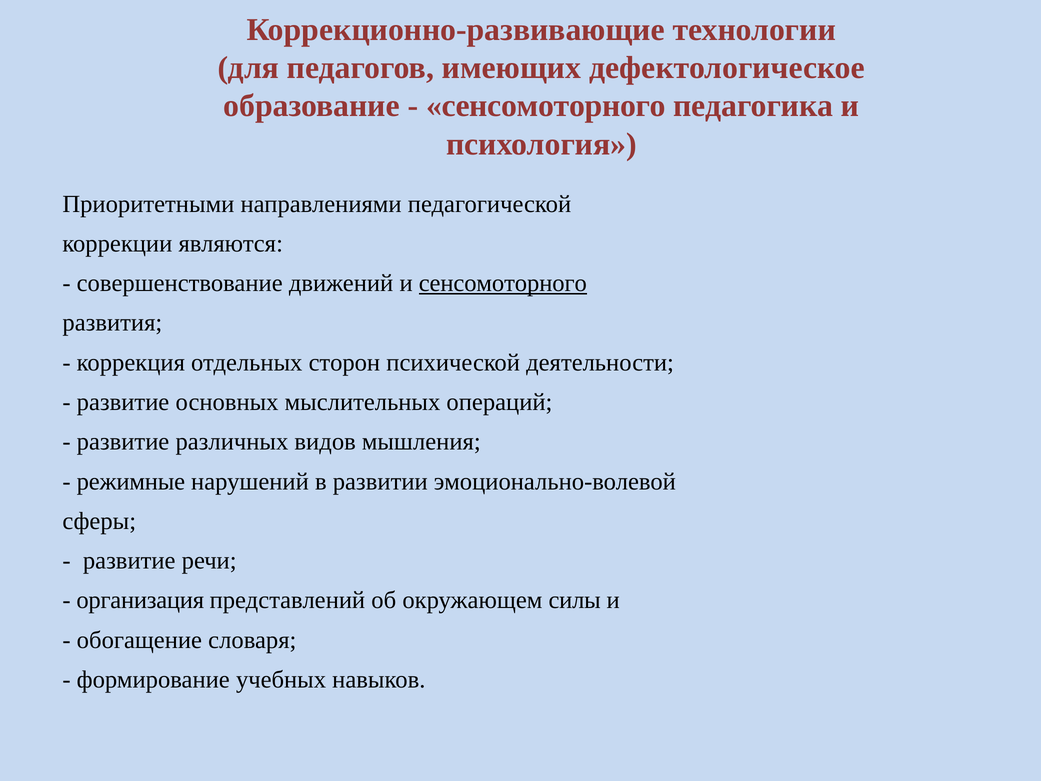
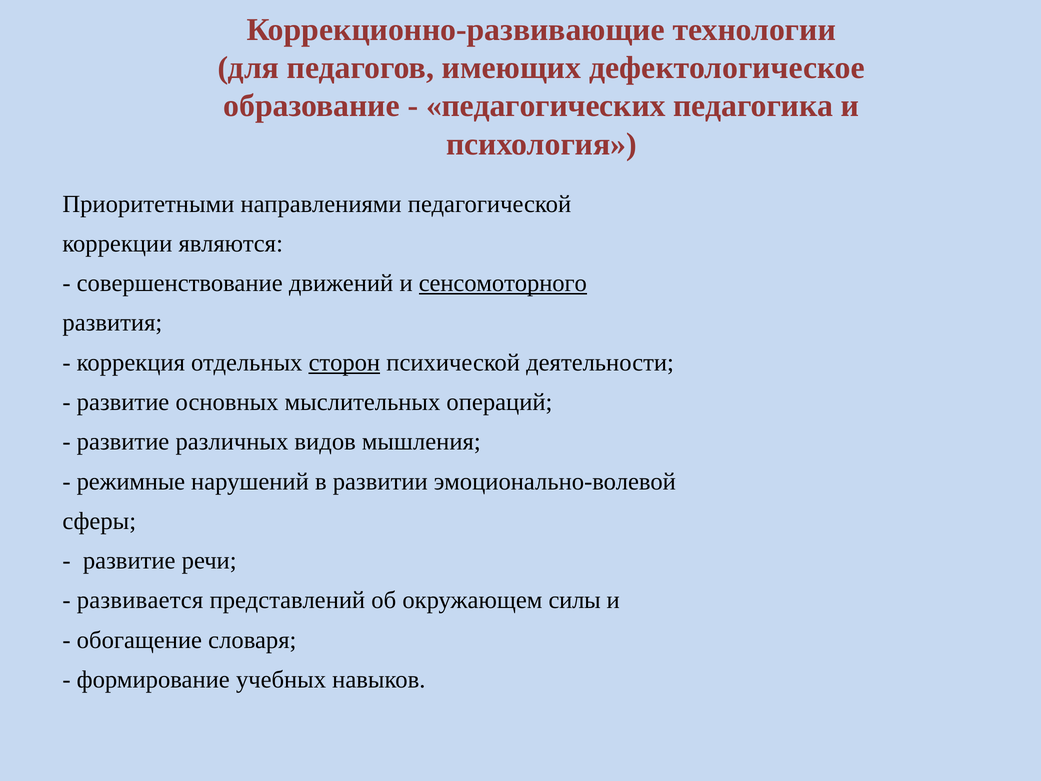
сенсомоторного: сенсомоторного -> педагогических (546, 106)
сторон underline: none -> present (344, 362)
организация: организация -> развивается (140, 600)
